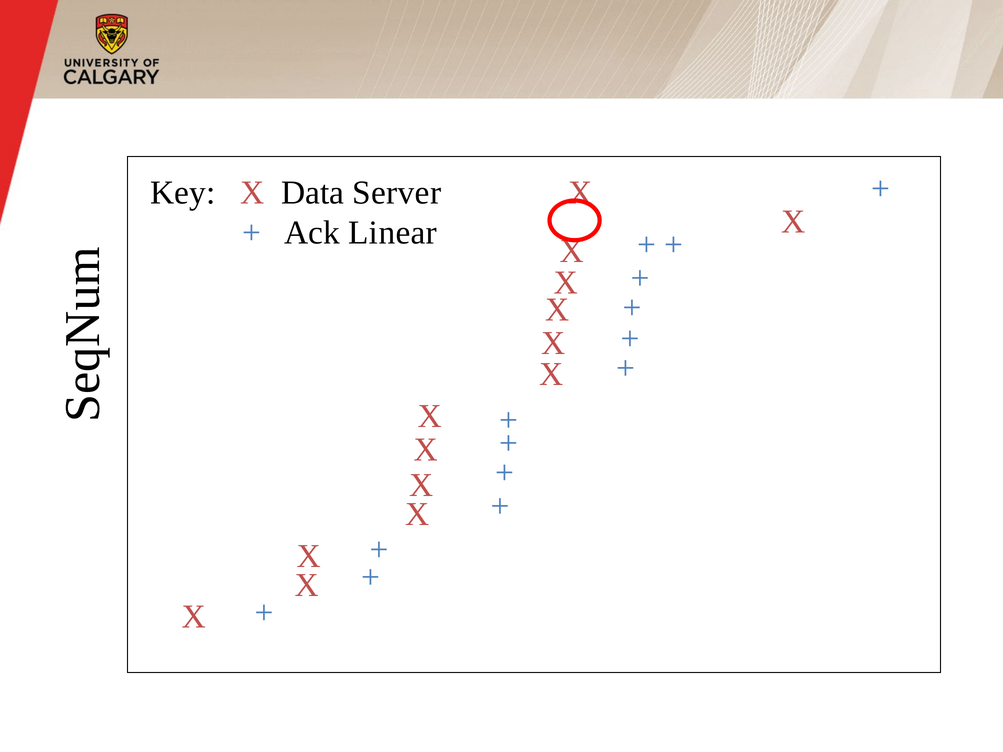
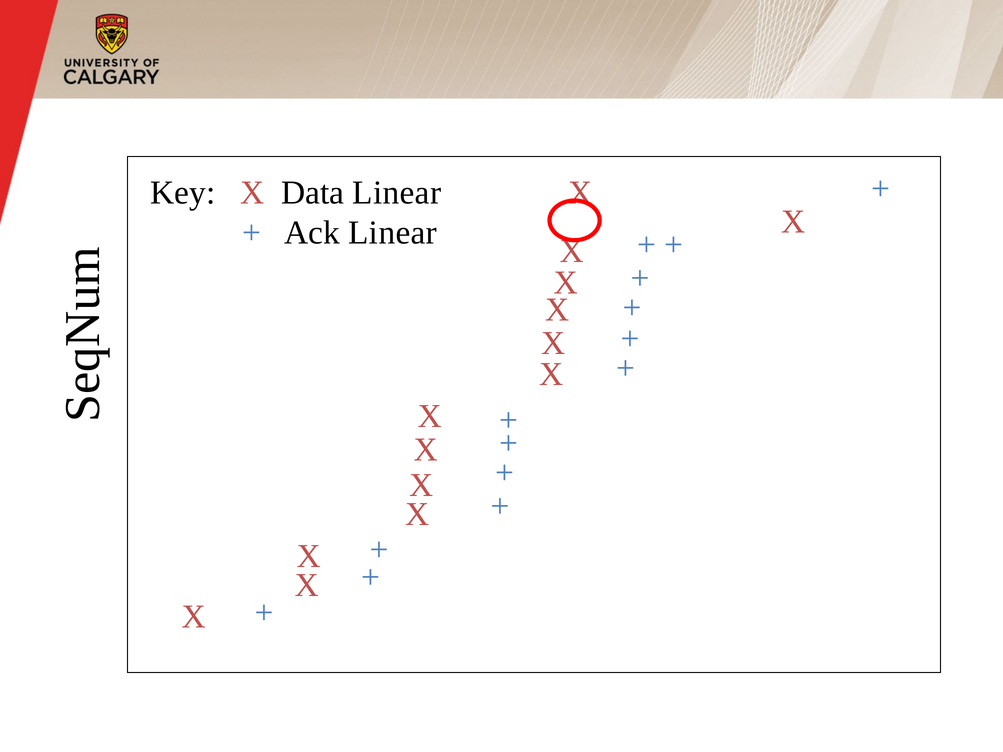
Data Server: Server -> Linear (397, 193)
